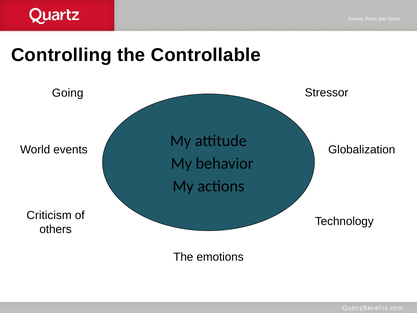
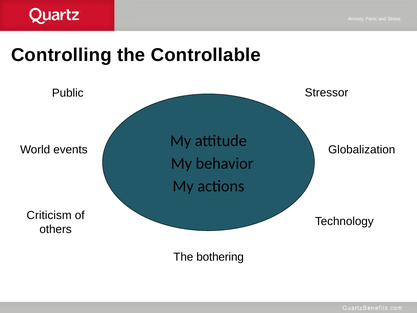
Going: Going -> Public (68, 93)
emotions: emotions -> bothering (220, 257)
